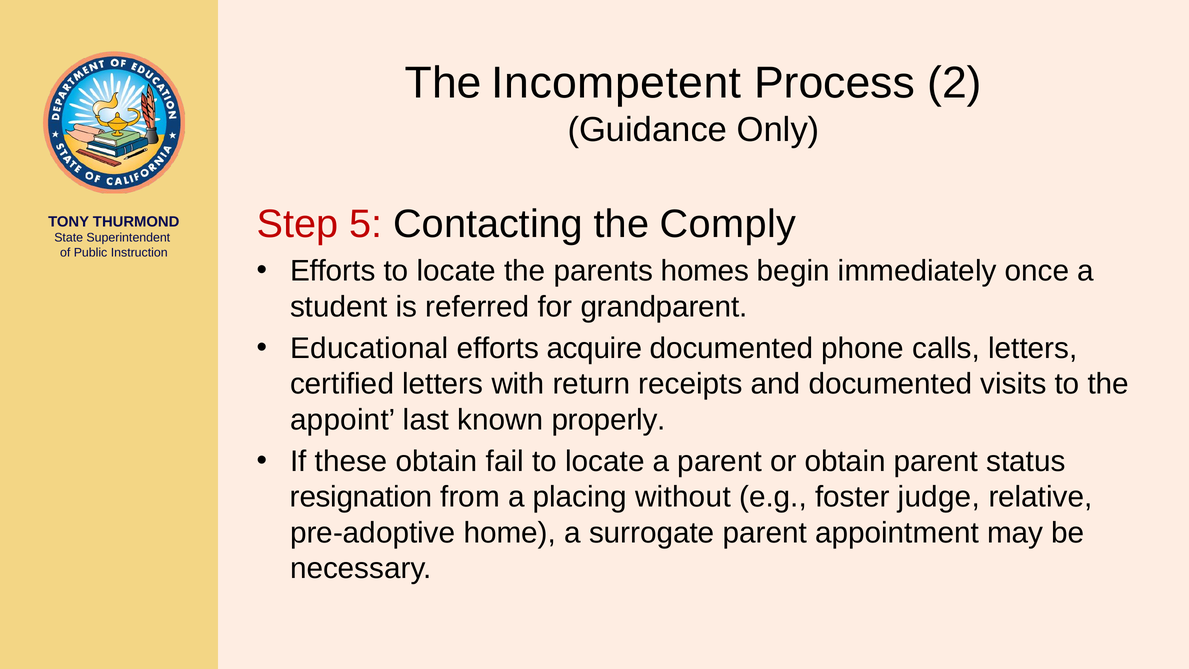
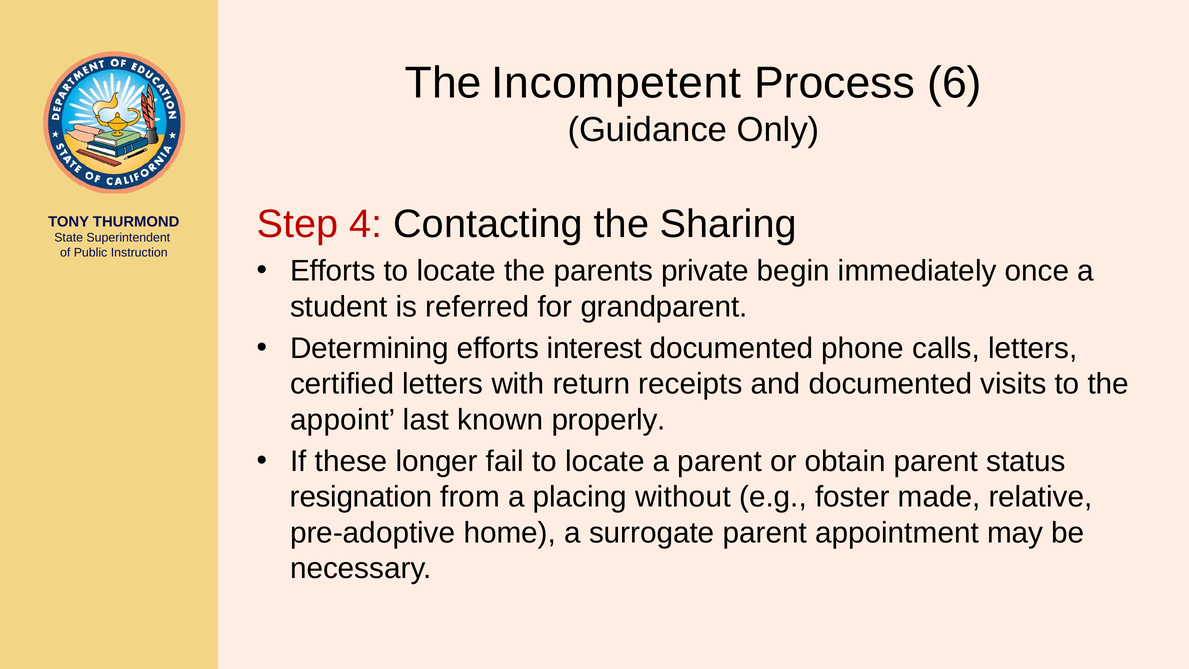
2: 2 -> 6 (955, 83)
5: 5 -> 4 (366, 224)
Comply: Comply -> Sharing (728, 224)
homes: homes -> private (705, 271)
Educational: Educational -> Determining (369, 348)
acquire: acquire -> interest (594, 348)
these obtain: obtain -> longer (437, 461)
judge: judge -> made (939, 497)
